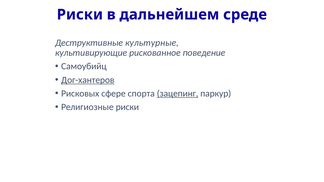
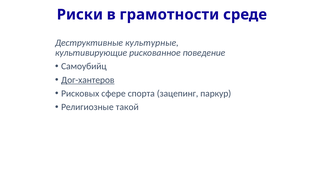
дальнейшем: дальнейшем -> грамотности (169, 15)
зацепинг underline: present -> none (178, 94)
Религиозные риски: риски -> такой (127, 107)
